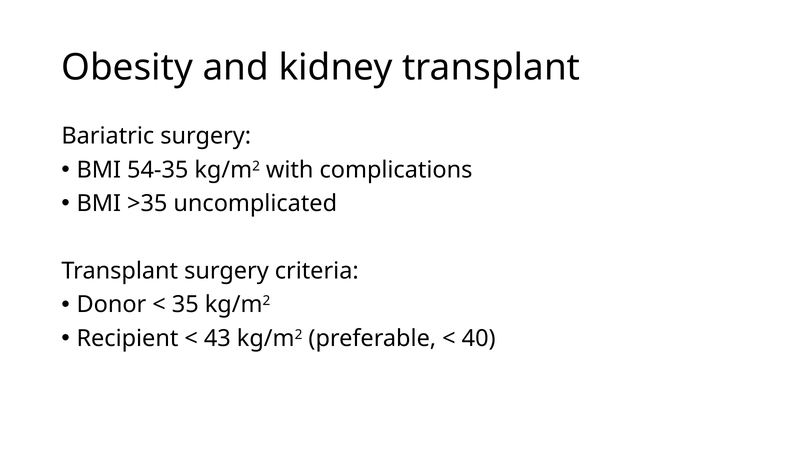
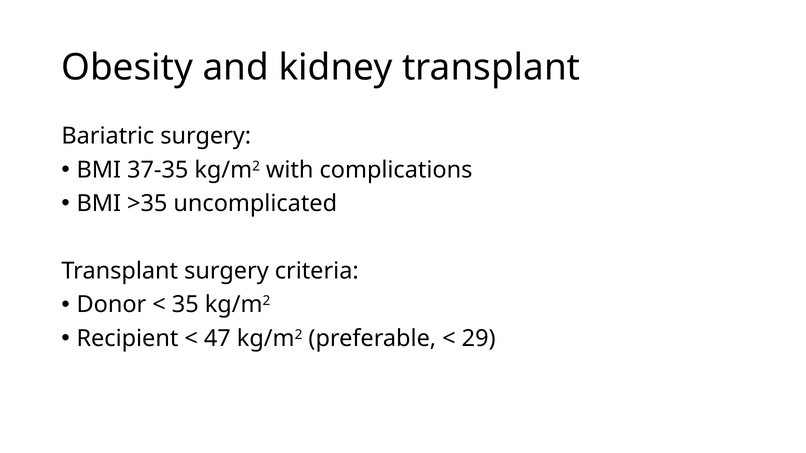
54-35: 54-35 -> 37-35 (158, 170)
43: 43 -> 47 (217, 339)
40: 40 -> 29 (479, 339)
